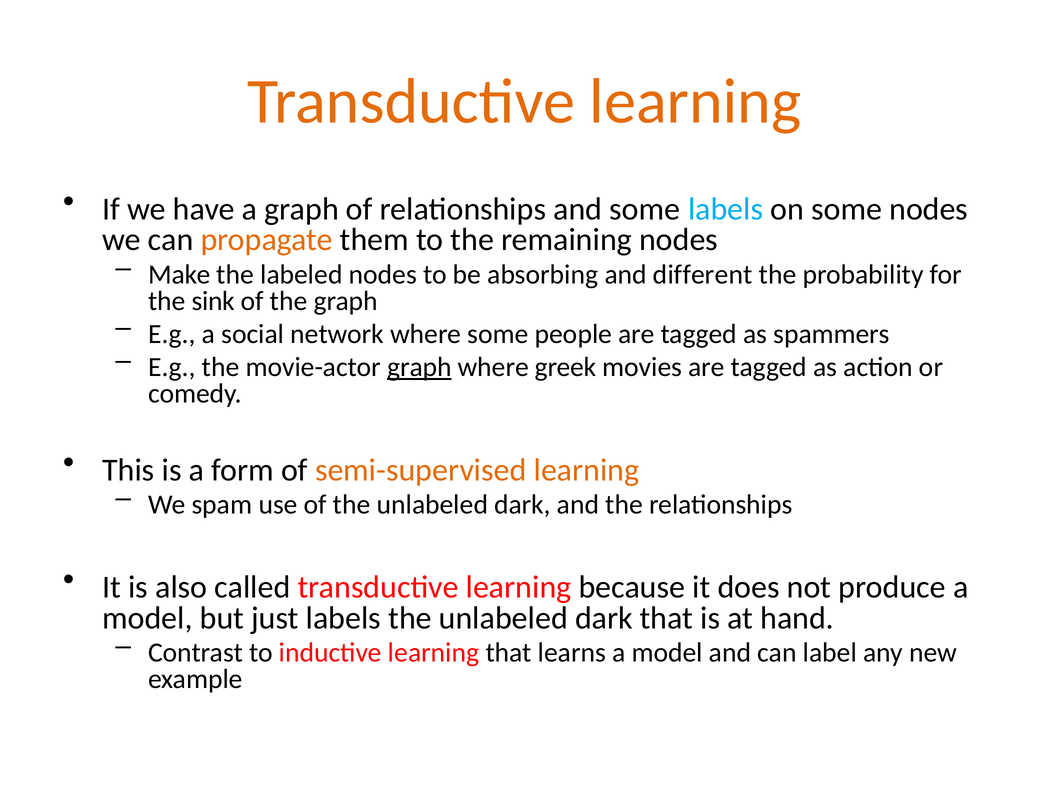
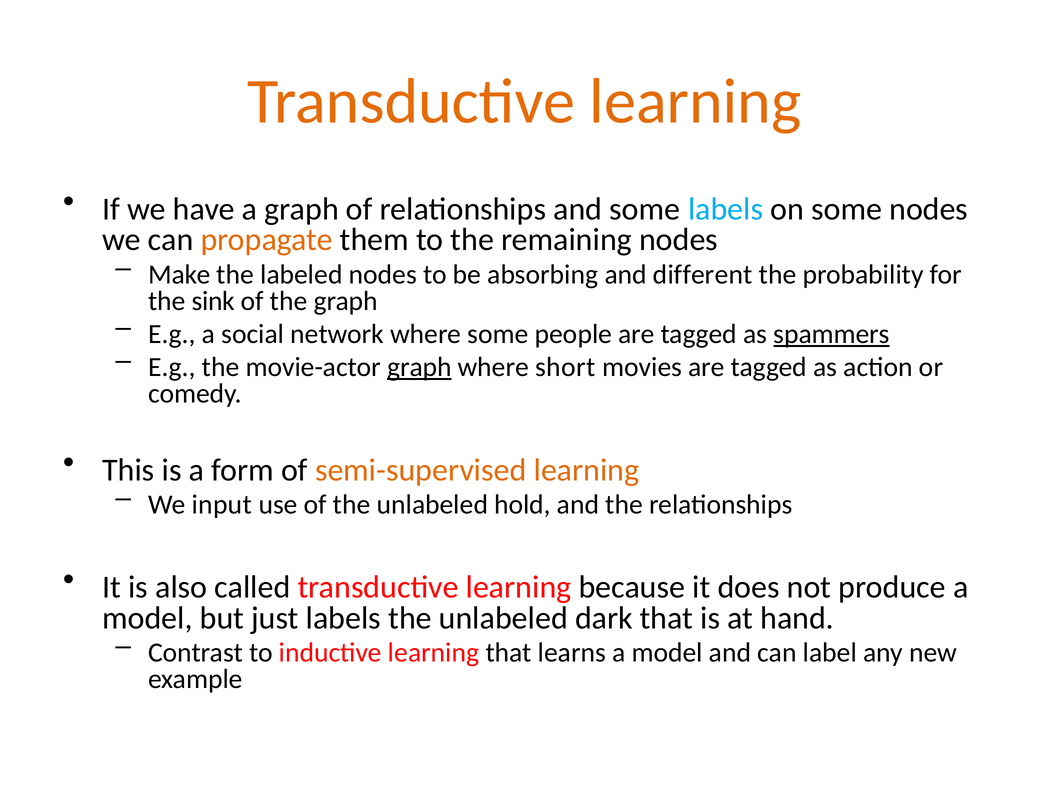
spammers underline: none -> present (832, 334)
greek: greek -> short (565, 367)
spam: spam -> input (222, 505)
of the unlabeled dark: dark -> hold (522, 505)
